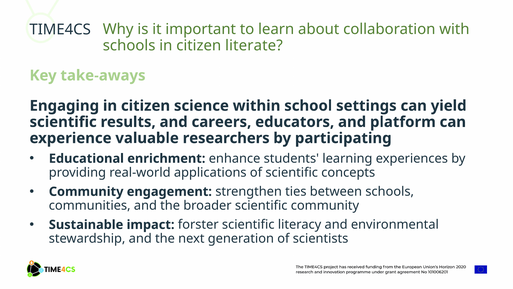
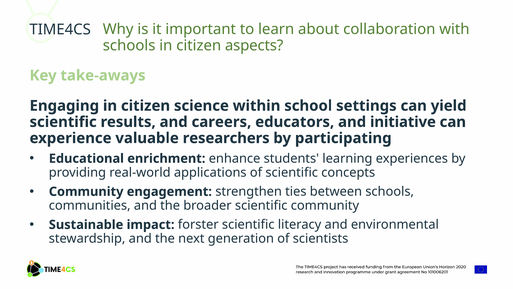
literate: literate -> aspects (254, 45)
platform: platform -> initiative (403, 122)
